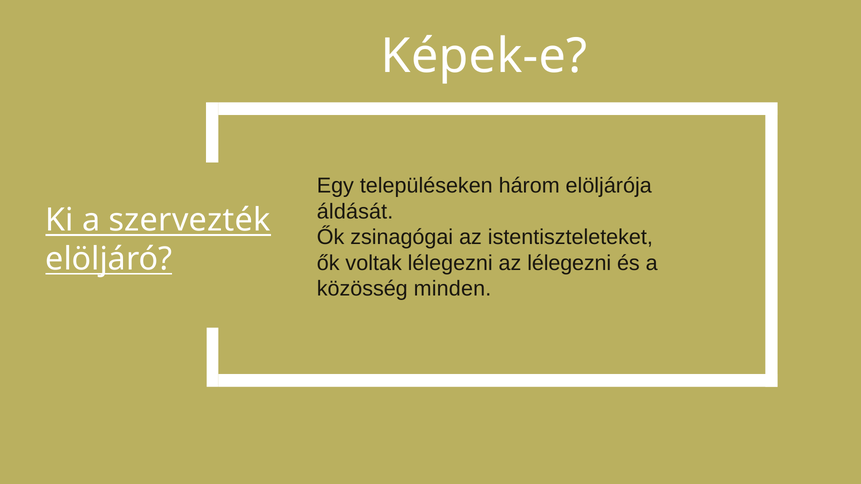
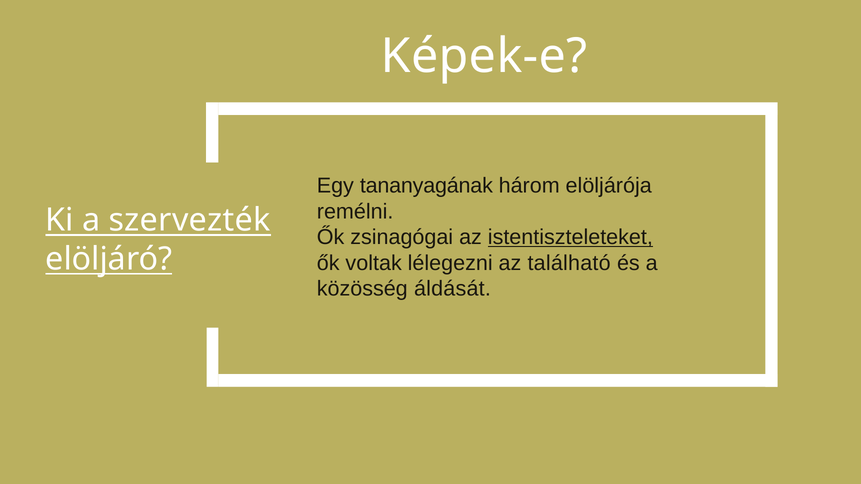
településeken: településeken -> tananyagának (426, 186)
áldását: áldását -> remélni (355, 212)
istentiszteleteket underline: none -> present (570, 237)
az lélegezni: lélegezni -> található (569, 263)
minden: minden -> áldását (452, 289)
